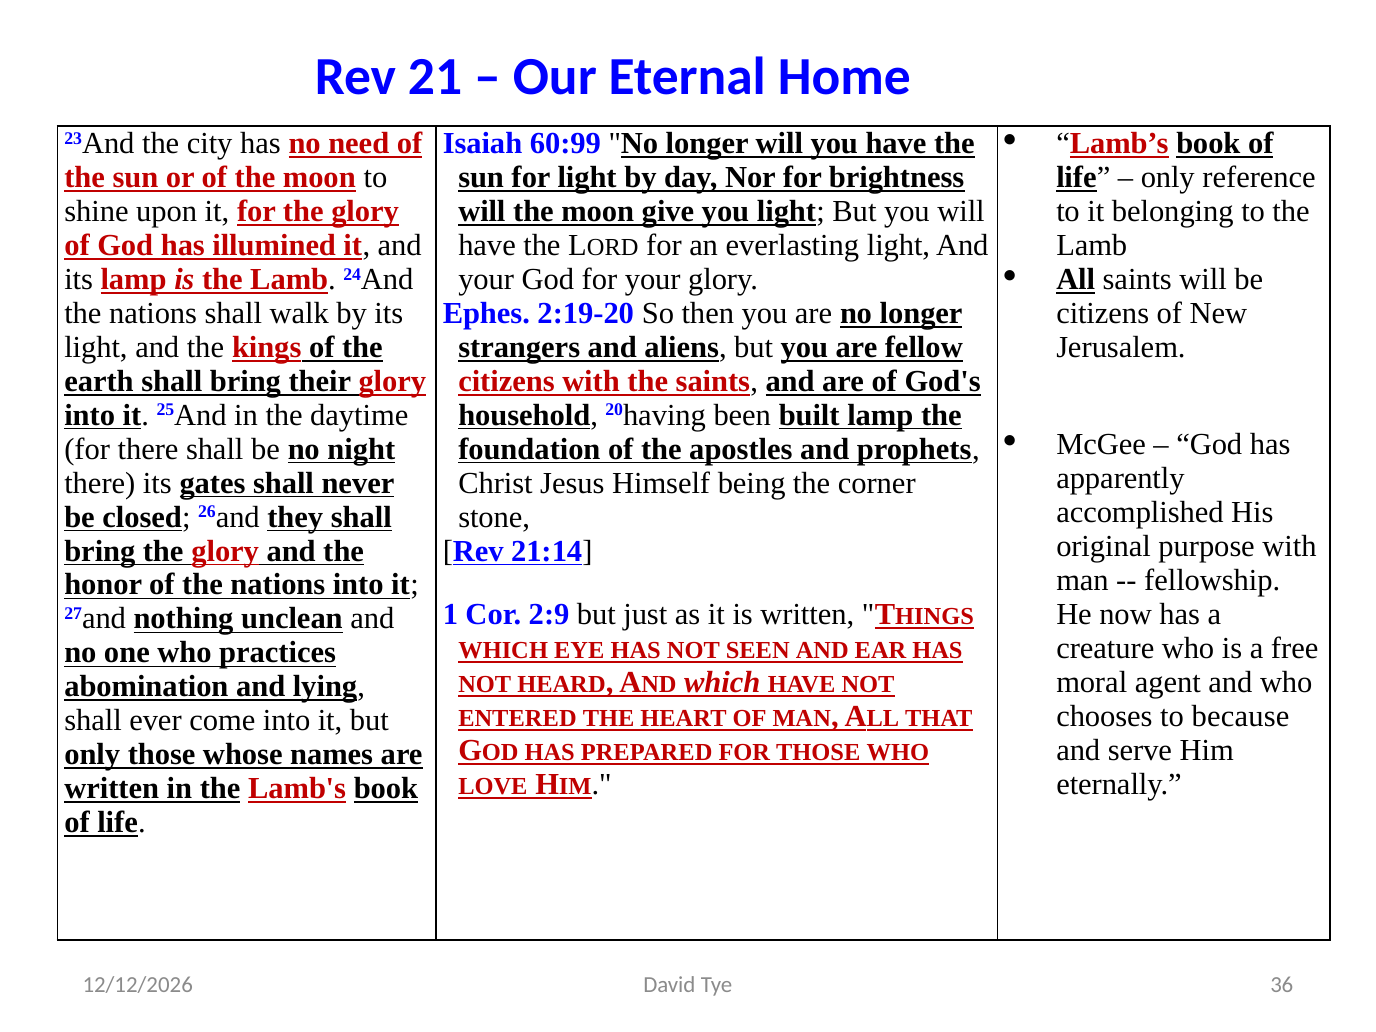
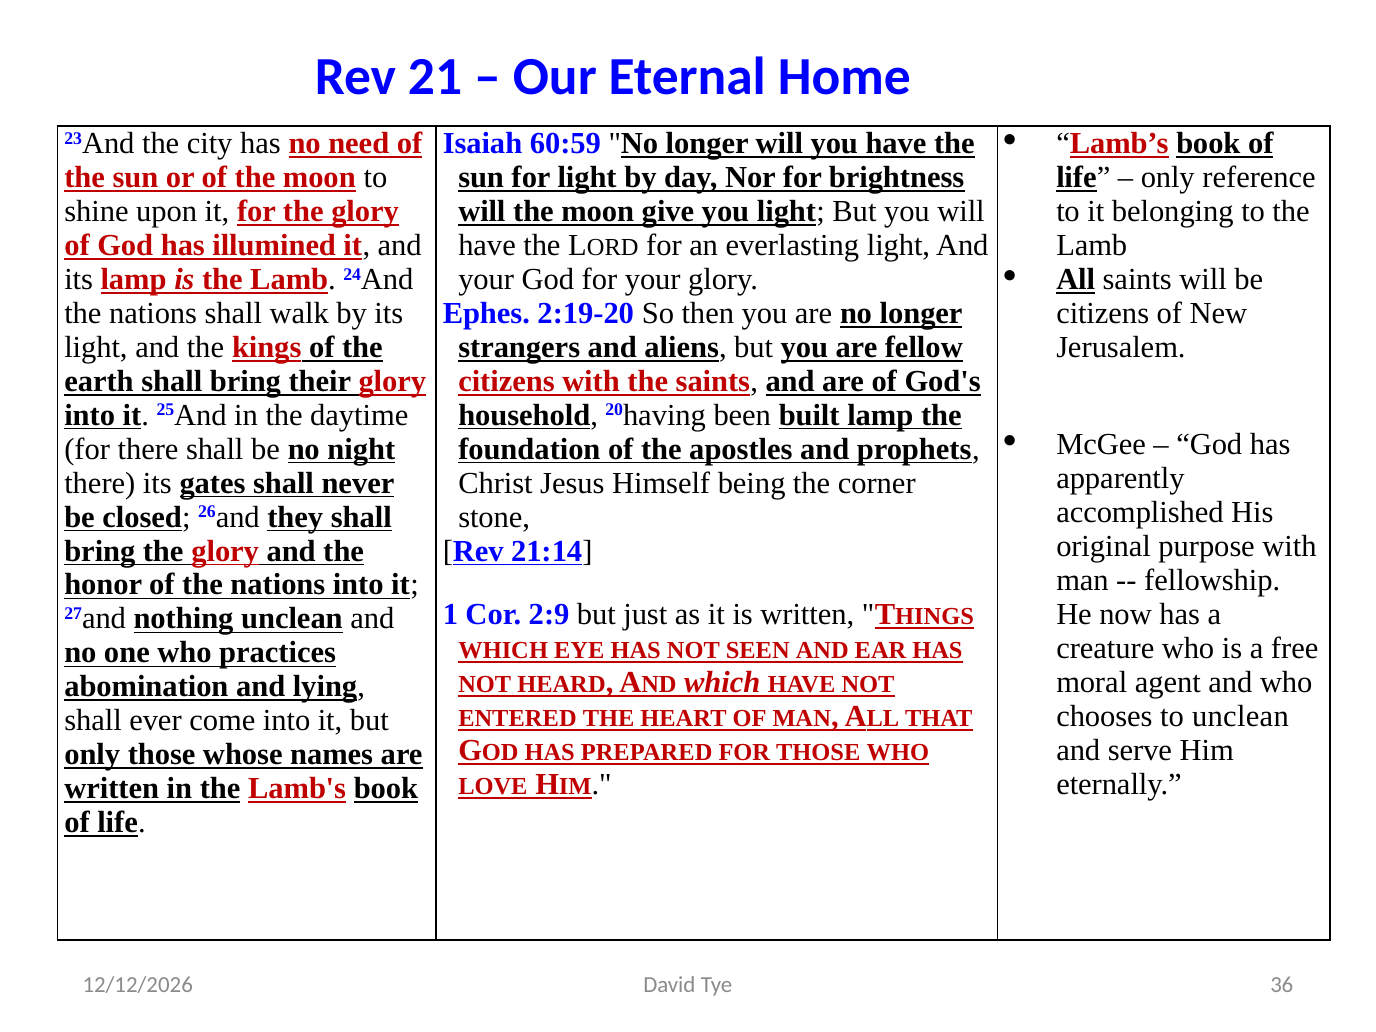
60:99: 60:99 -> 60:59 (565, 143)
to because: because -> unclean (1240, 716)
